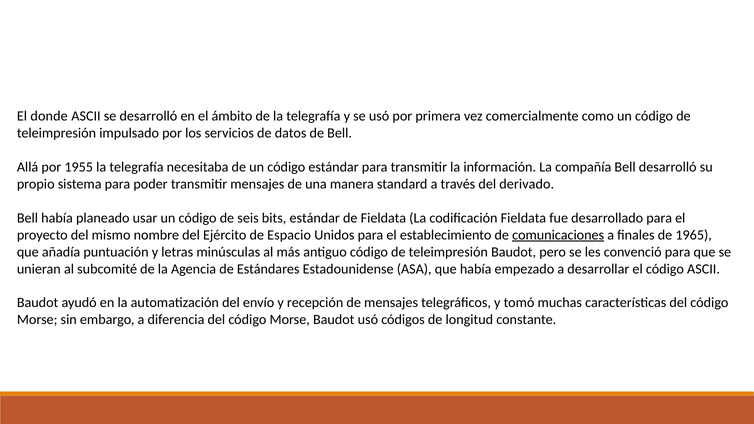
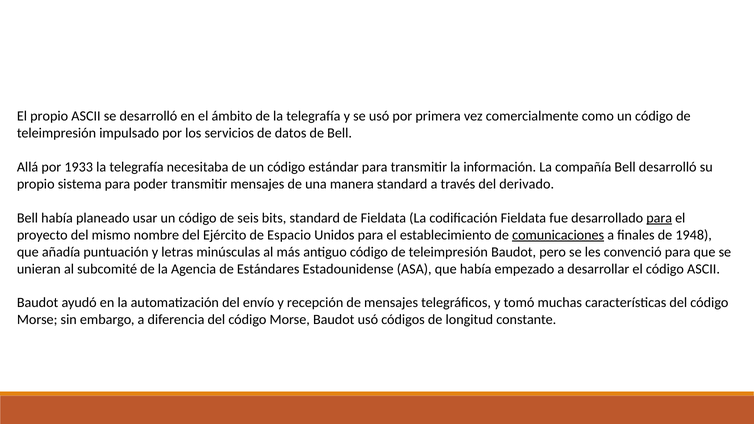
El donde: donde -> propio (49, 116)
1955: 1955 -> 1933 (79, 167)
bits estándar: estándar -> standard (315, 218)
para underline: none -> present (659, 218)
1965: 1965 -> 1948 (694, 235)
